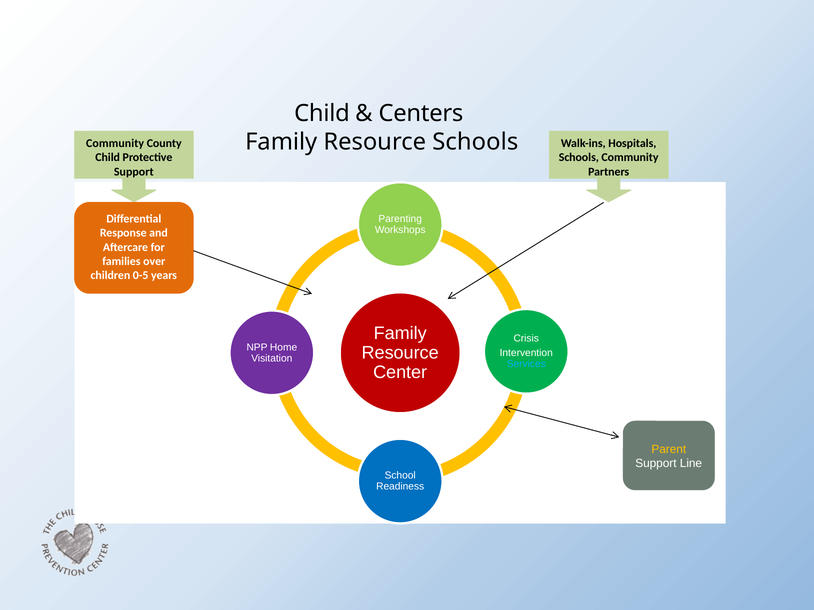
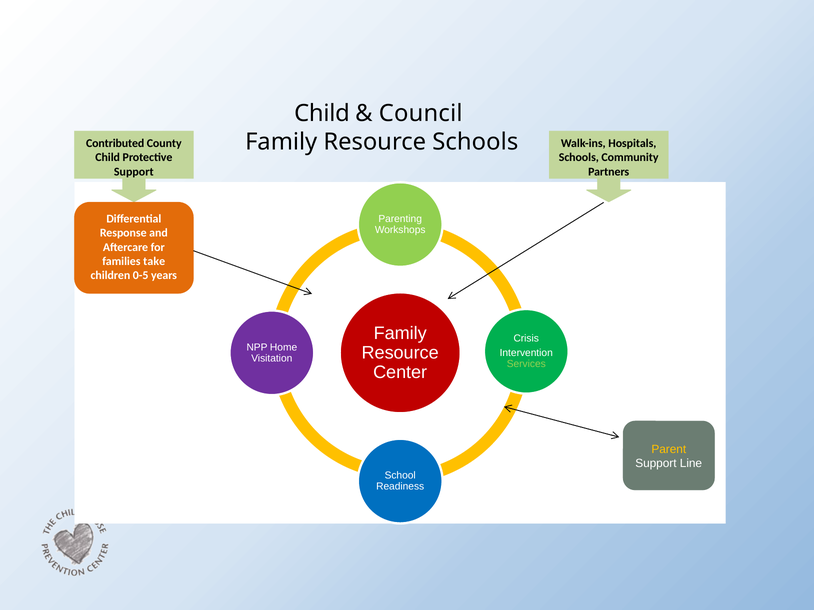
Centers: Centers -> Council (421, 114)
Community: Community -> Contributed (115, 143)
over: over -> take (154, 262)
Services colour: light blue -> light green (526, 364)
